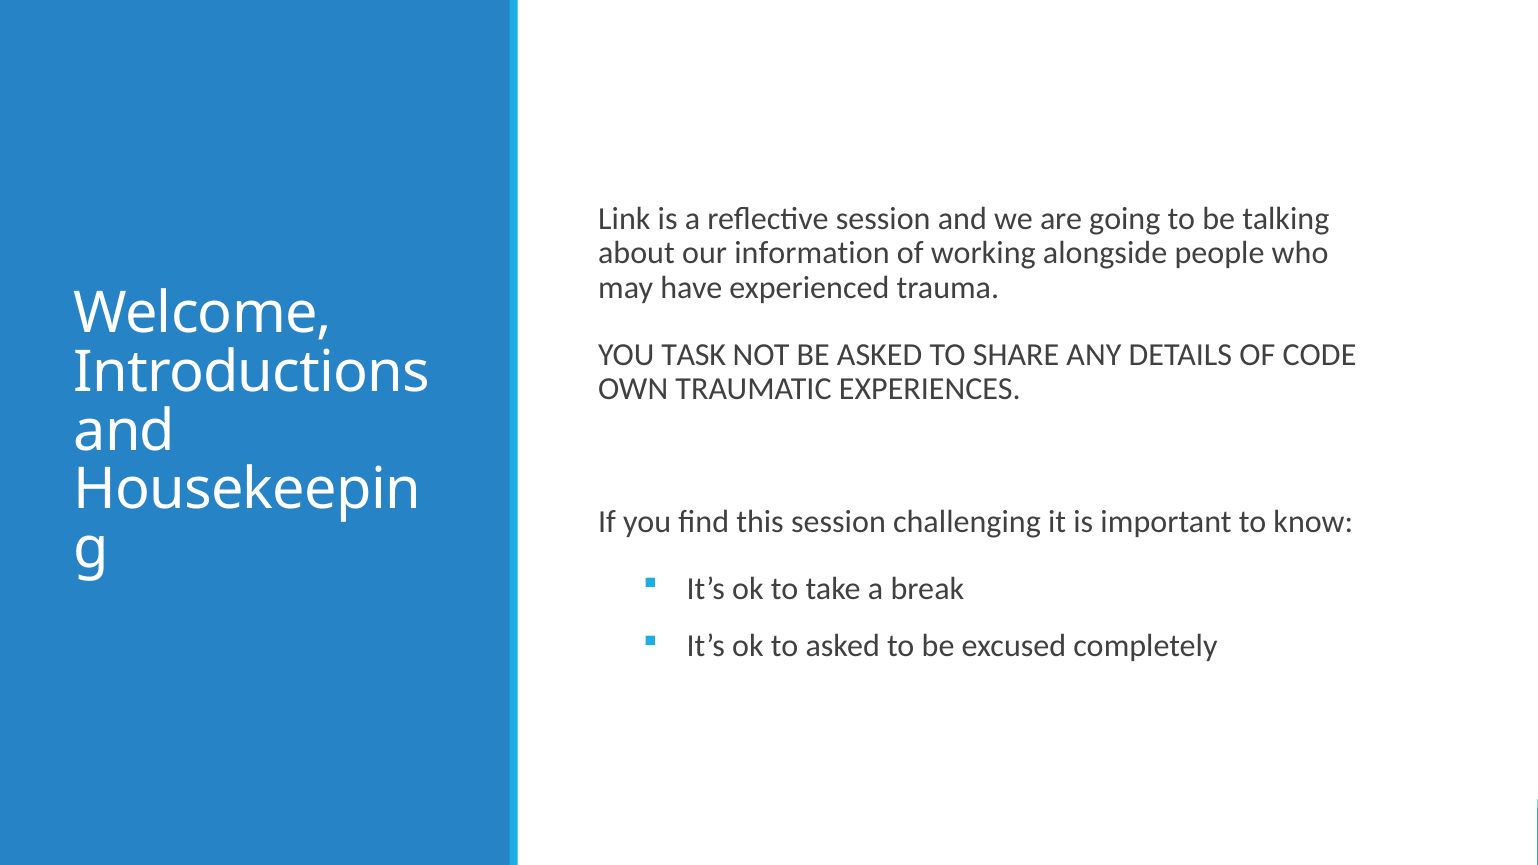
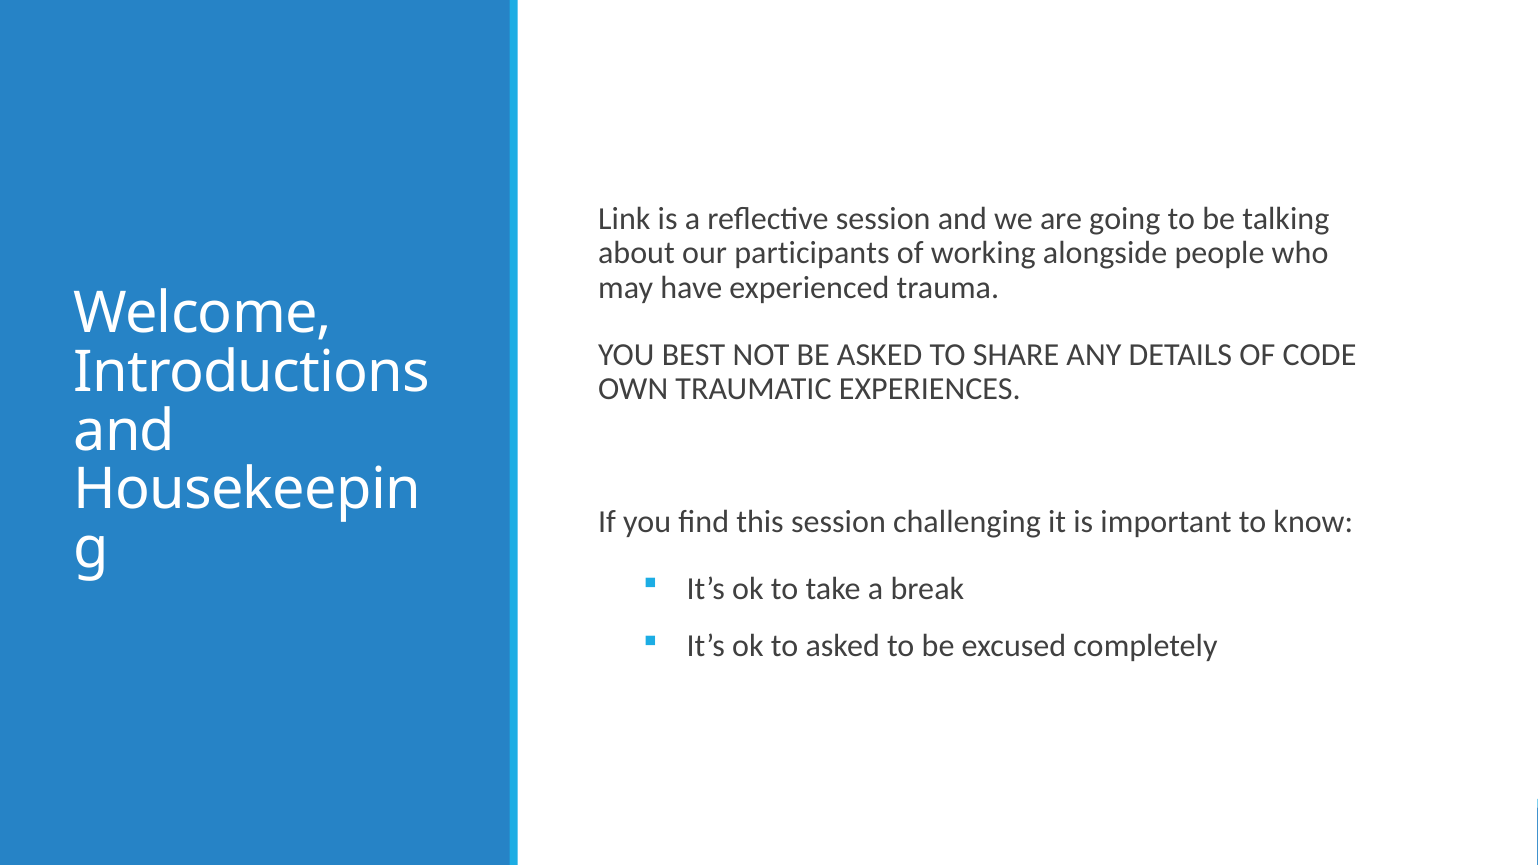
information: information -> participants (812, 253)
TASK: TASK -> BEST (694, 354)
